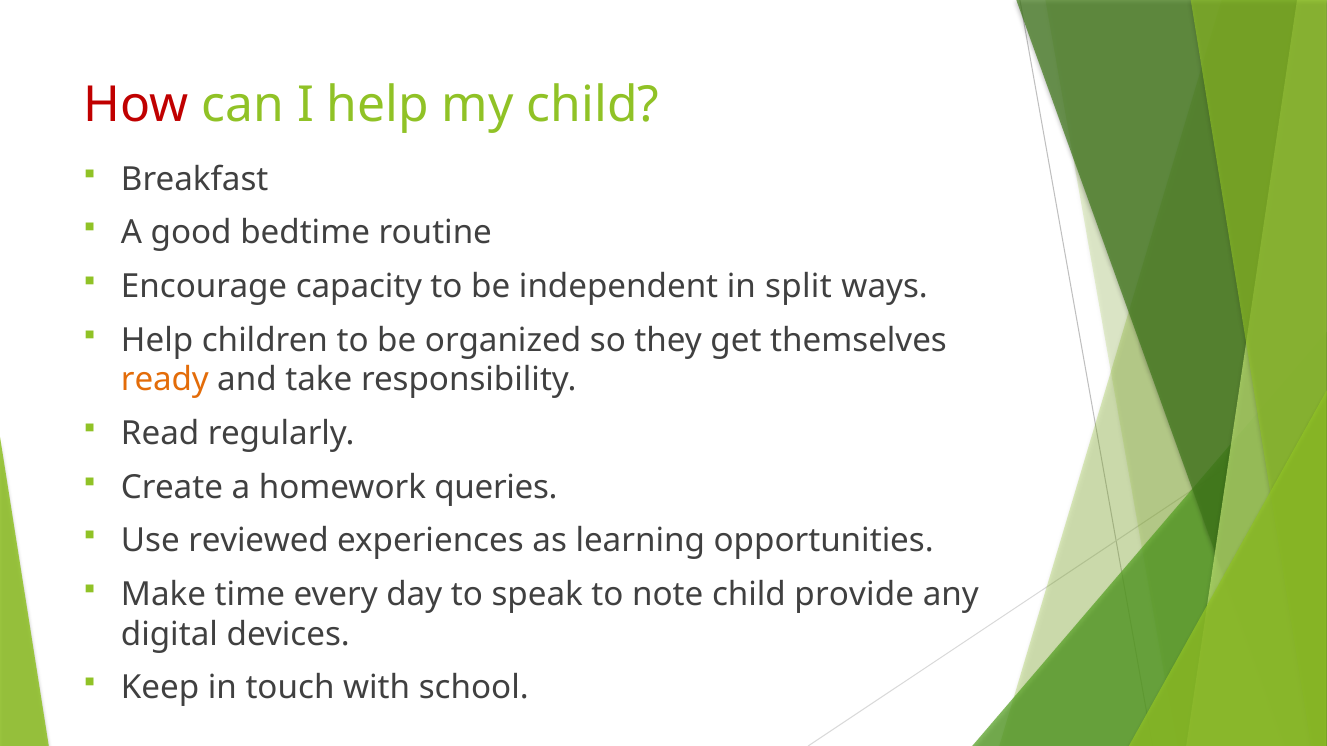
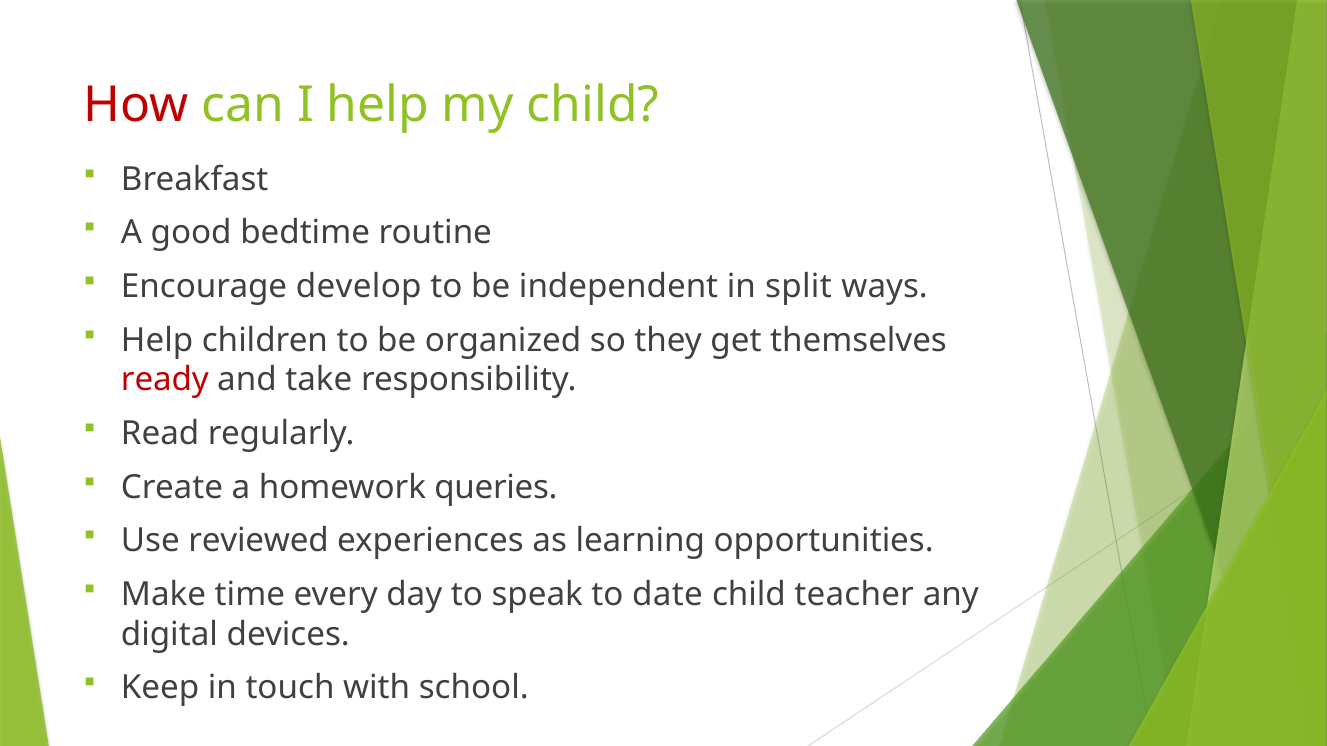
capacity: capacity -> develop (359, 287)
ready colour: orange -> red (165, 380)
note: note -> date (668, 595)
provide: provide -> teacher (854, 595)
